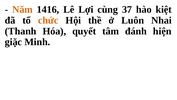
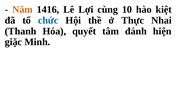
37: 37 -> 10 (127, 9)
chức colour: orange -> blue (48, 20)
Luôn: Luôn -> Thực (133, 20)
